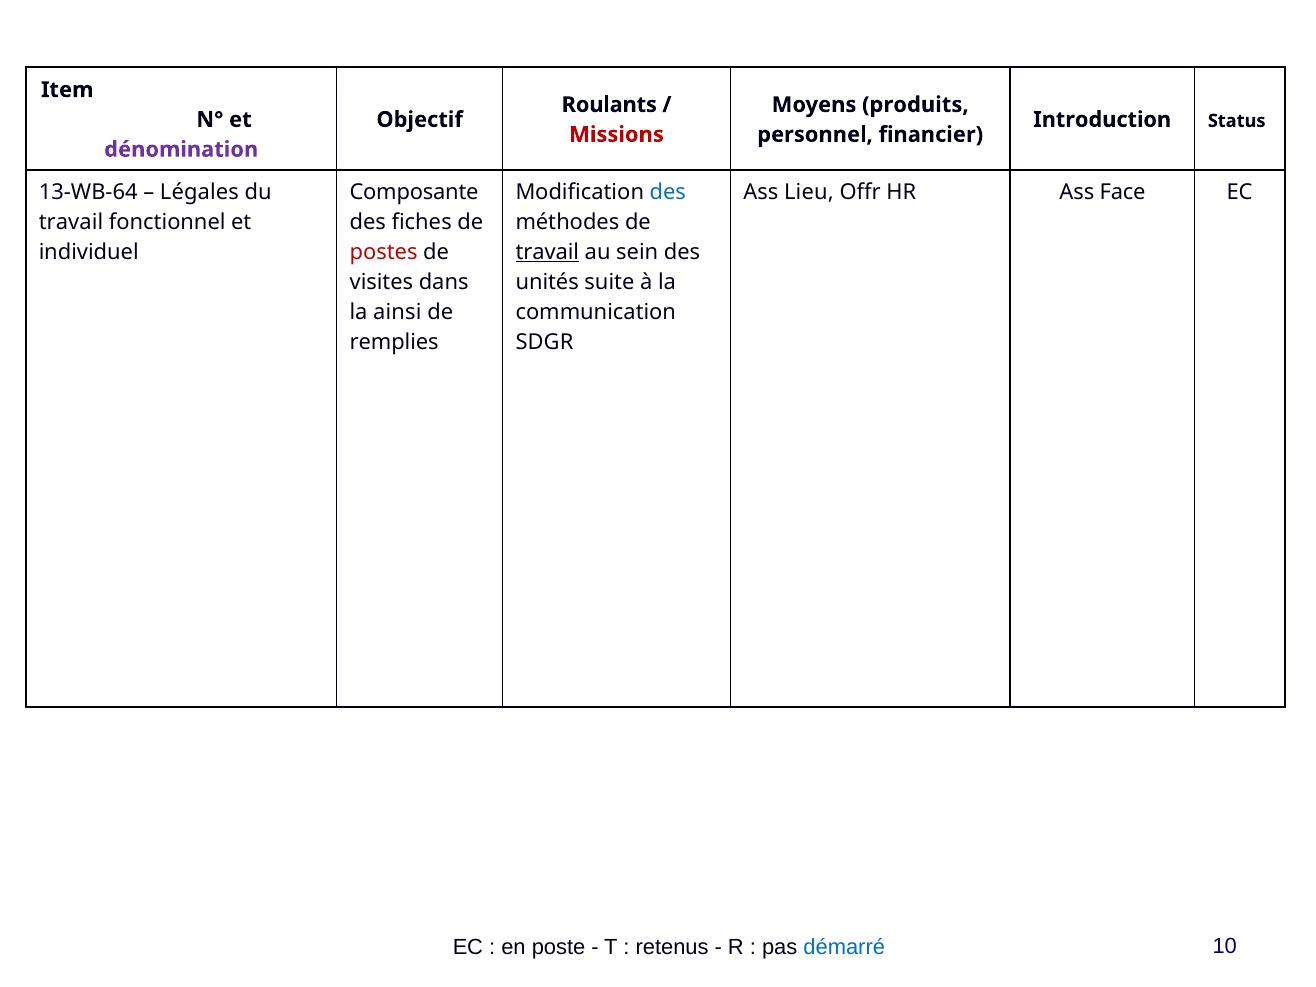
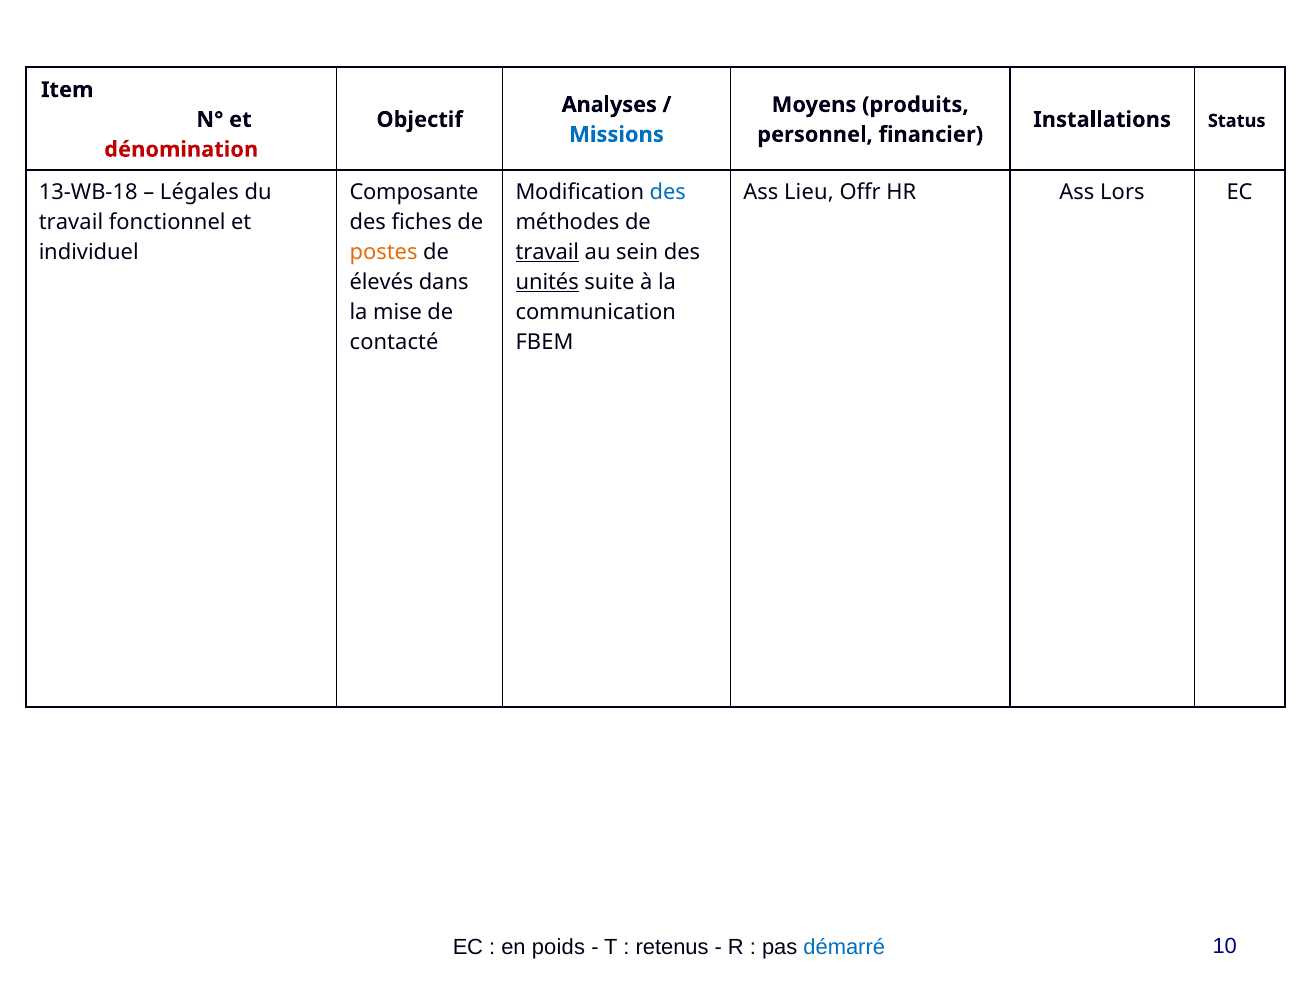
Roulants: Roulants -> Analyses (609, 105)
Introduction: Introduction -> Installations (1102, 120)
Missions colour: red -> blue (617, 135)
dénomination colour: purple -> red (181, 149)
13-WB-64: 13-WB-64 -> 13-WB-18 (88, 193)
Face: Face -> Lors (1122, 193)
postes colour: red -> orange (384, 252)
visites: visites -> élevés (381, 282)
unités underline: none -> present (547, 282)
ainsi: ainsi -> mise (398, 312)
remplies: remplies -> contacté (394, 342)
SDGR: SDGR -> FBEM (544, 342)
poste: poste -> poids (558, 947)
